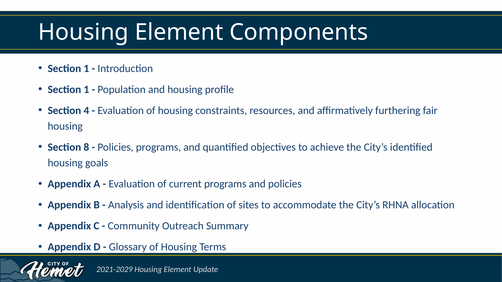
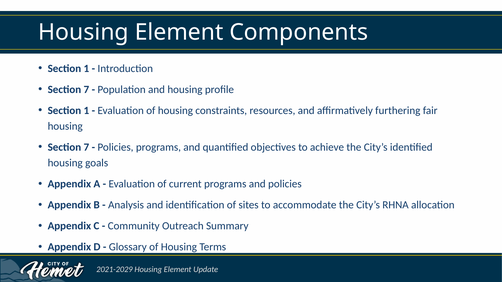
1: 1 -> 7 (86, 90)
4: 4 -> 1 (86, 111)
8: 8 -> 7 (86, 147)
